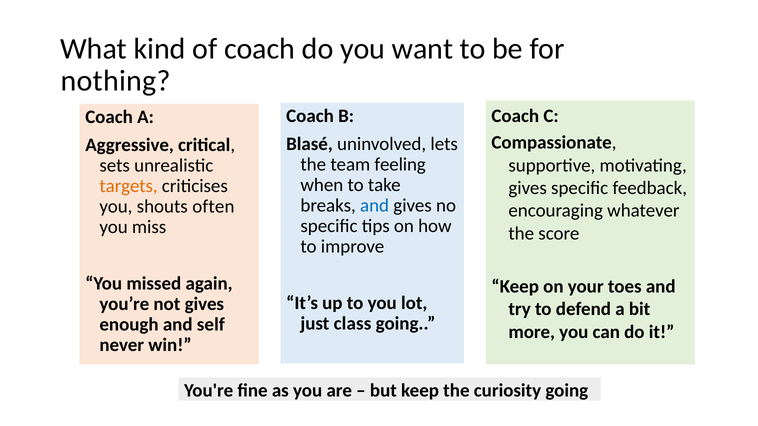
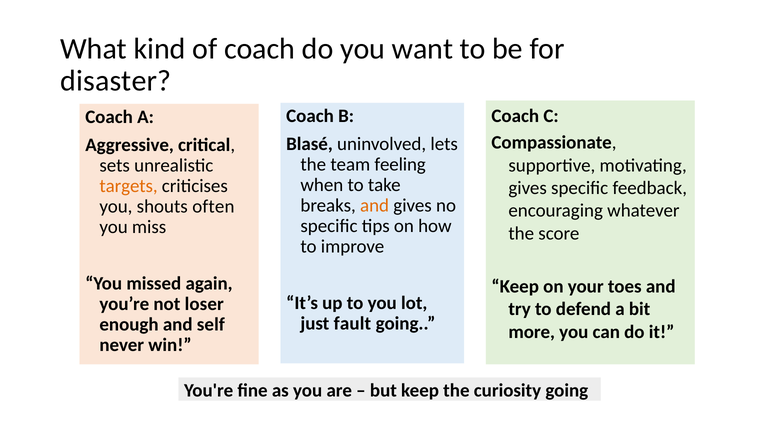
nothing: nothing -> disaster (116, 81)
and colour: blue -> orange (375, 206)
not gives: gives -> loser (204, 304)
class: class -> fault (352, 324)
